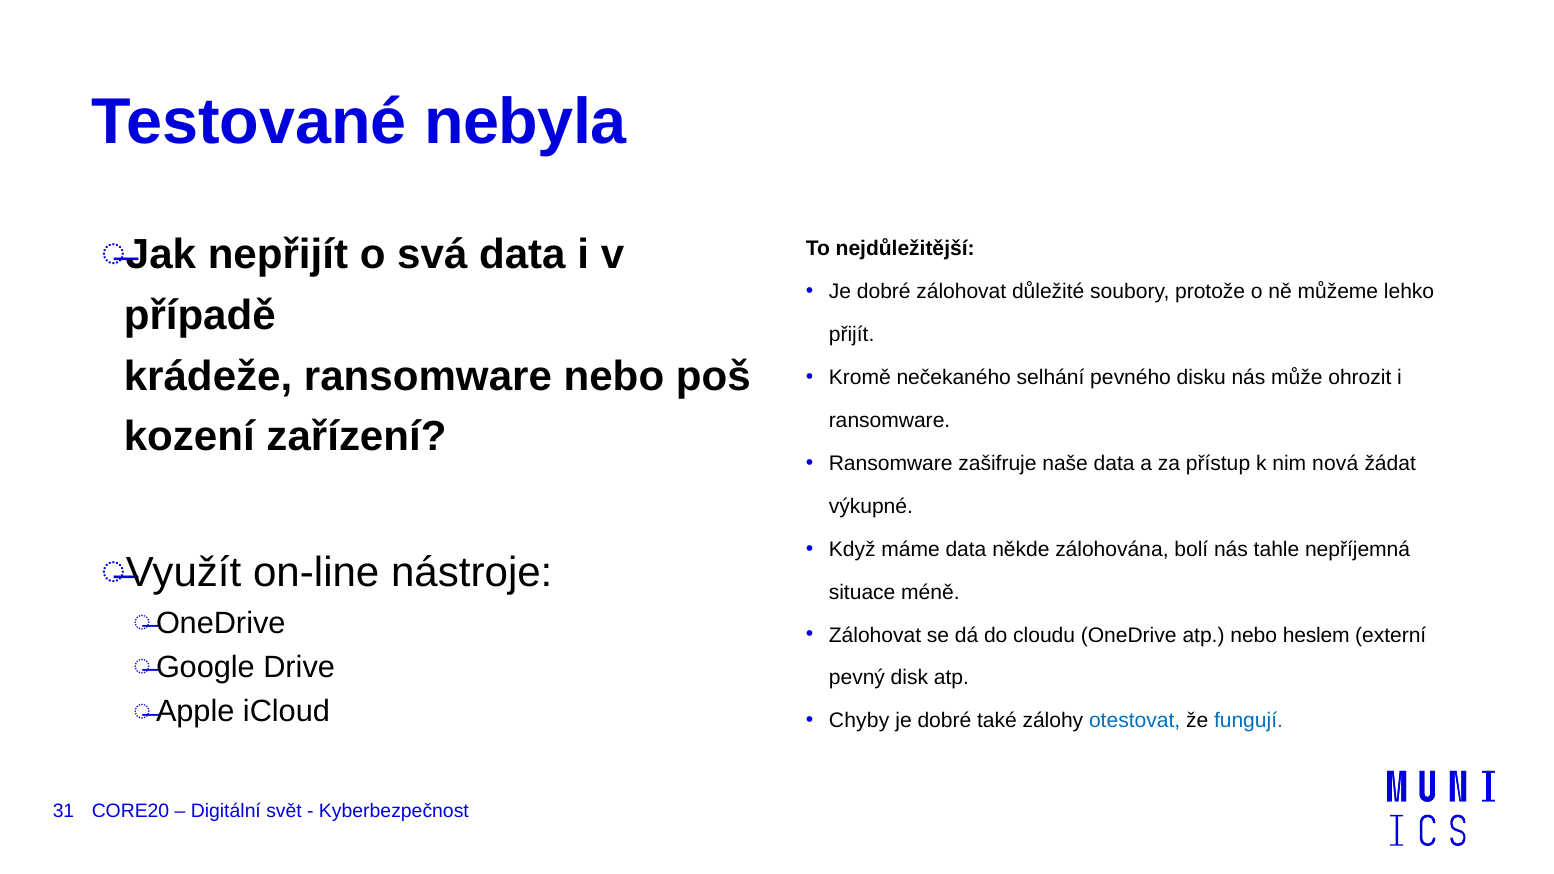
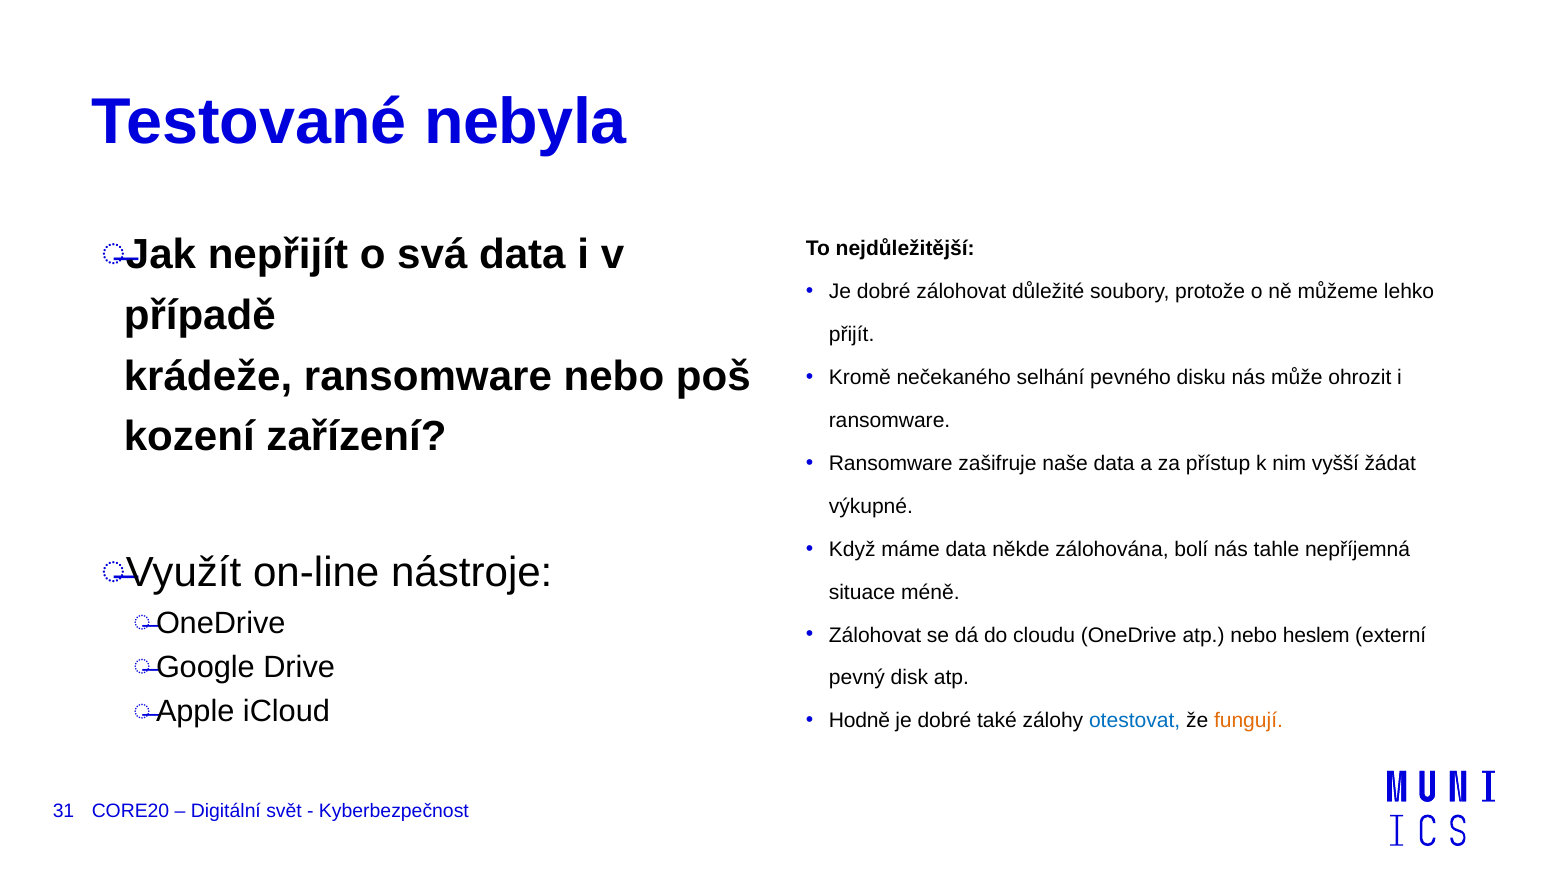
nová: nová -> vyšší (1335, 463)
Chyby: Chyby -> Hodně (859, 721)
fungují colour: blue -> orange (1248, 721)
